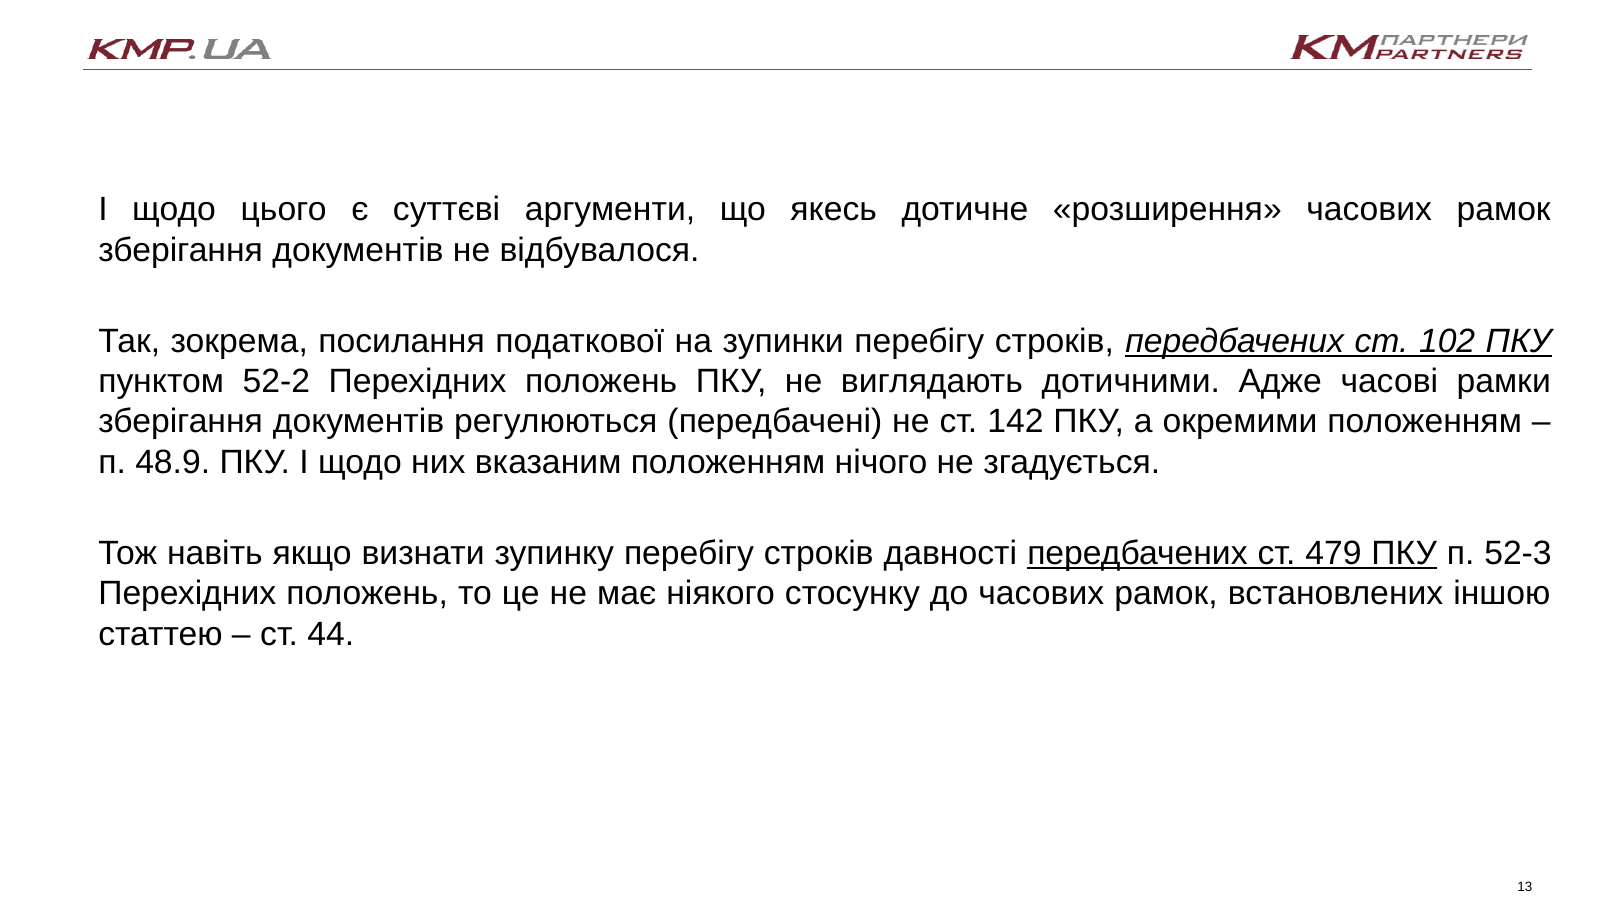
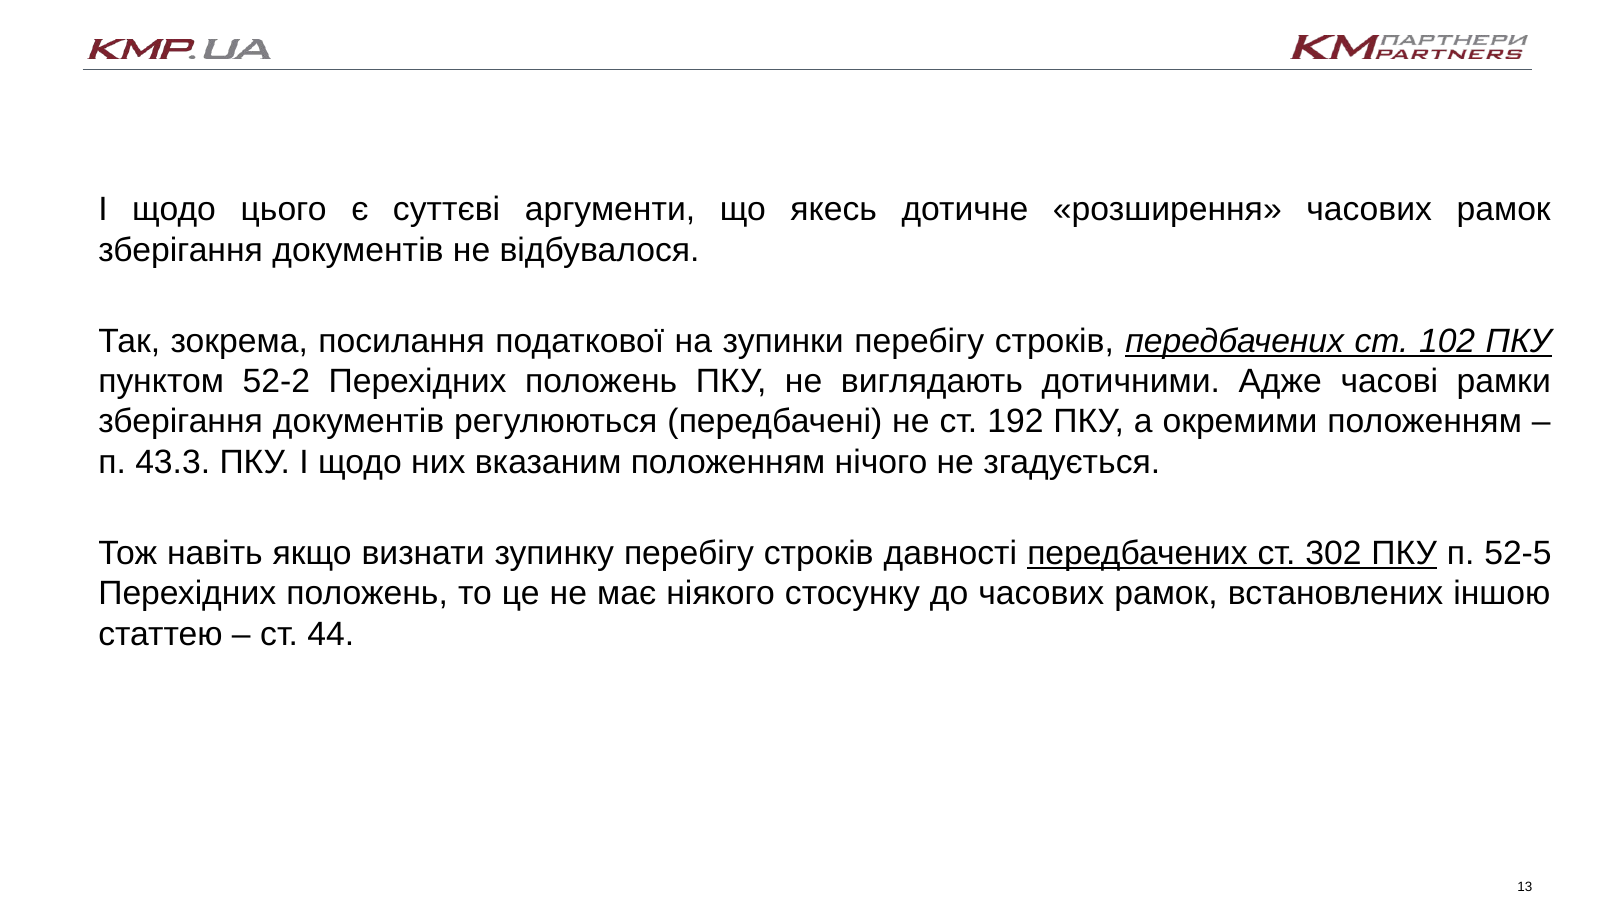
142: 142 -> 192 (1015, 422)
48.9: 48.9 -> 43.3 (173, 462)
479: 479 -> 302 (1334, 553)
52-3: 52-3 -> 52-5 (1518, 553)
